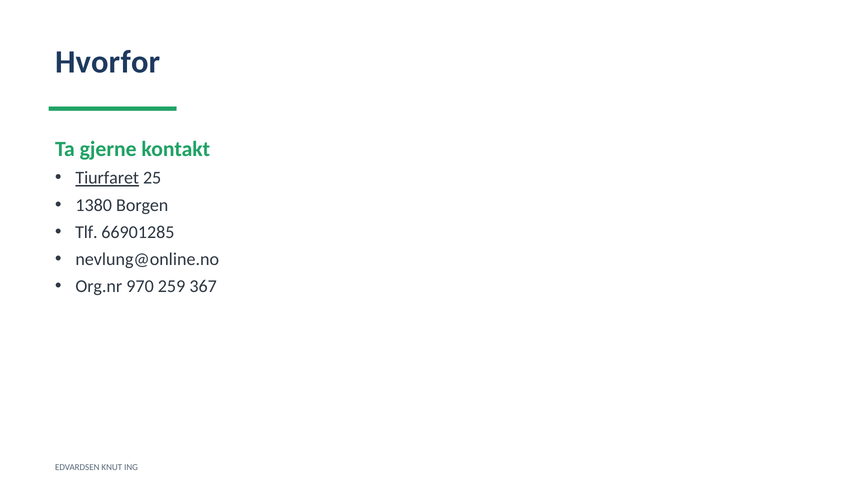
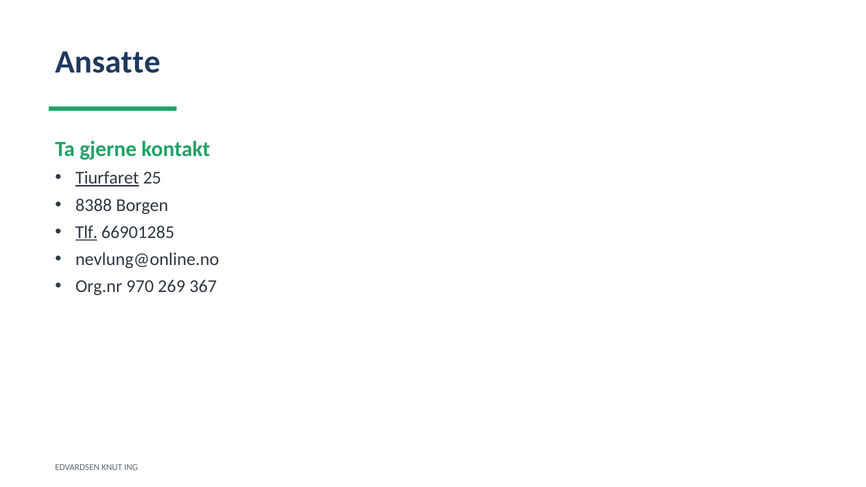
Hvorfor: Hvorfor -> Ansatte (108, 62)
1380: 1380 -> 8388 (94, 205)
Tlf underline: none -> present (86, 232)
259: 259 -> 269 (172, 286)
